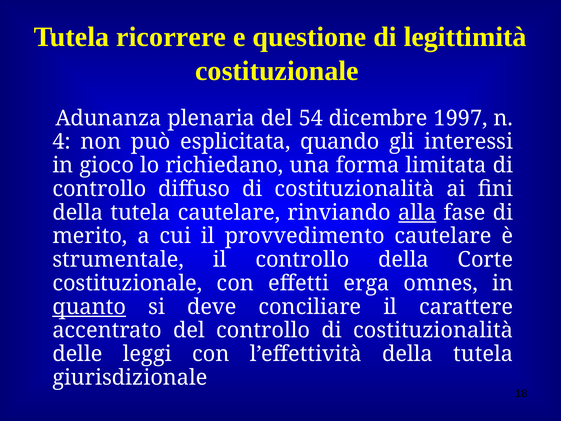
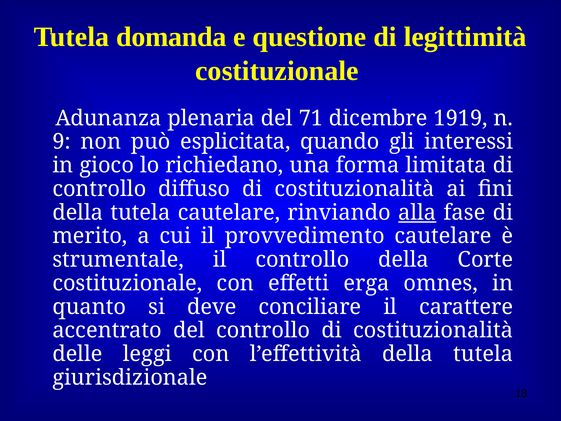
ricorrere: ricorrere -> domanda (171, 37)
54: 54 -> 71 (311, 118)
1997: 1997 -> 1919 (461, 118)
4: 4 -> 9 (62, 142)
quanto underline: present -> none (89, 307)
